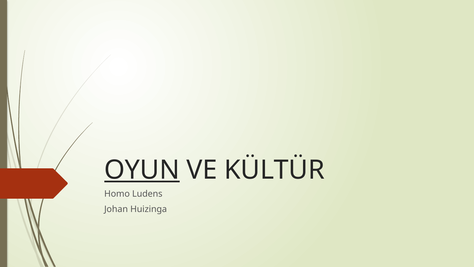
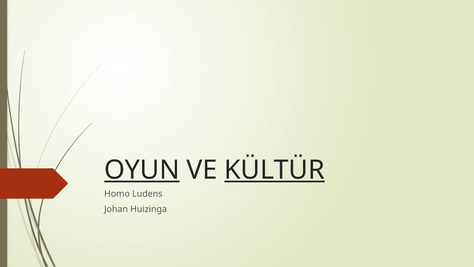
KÜLTÜR underline: none -> present (274, 170)
